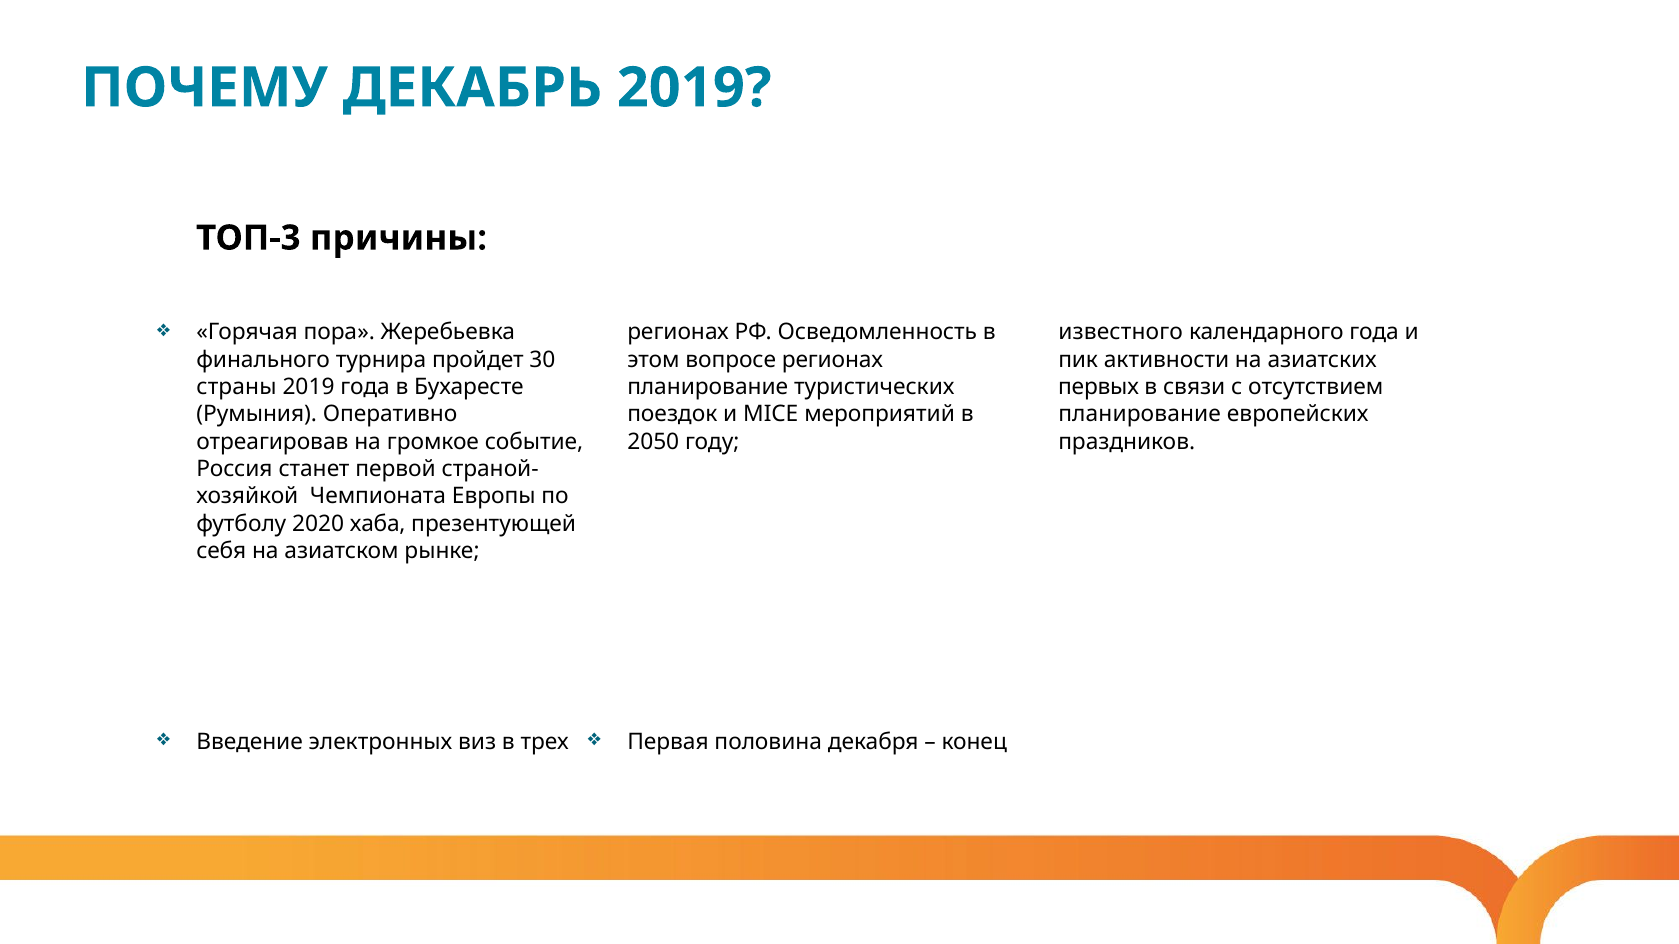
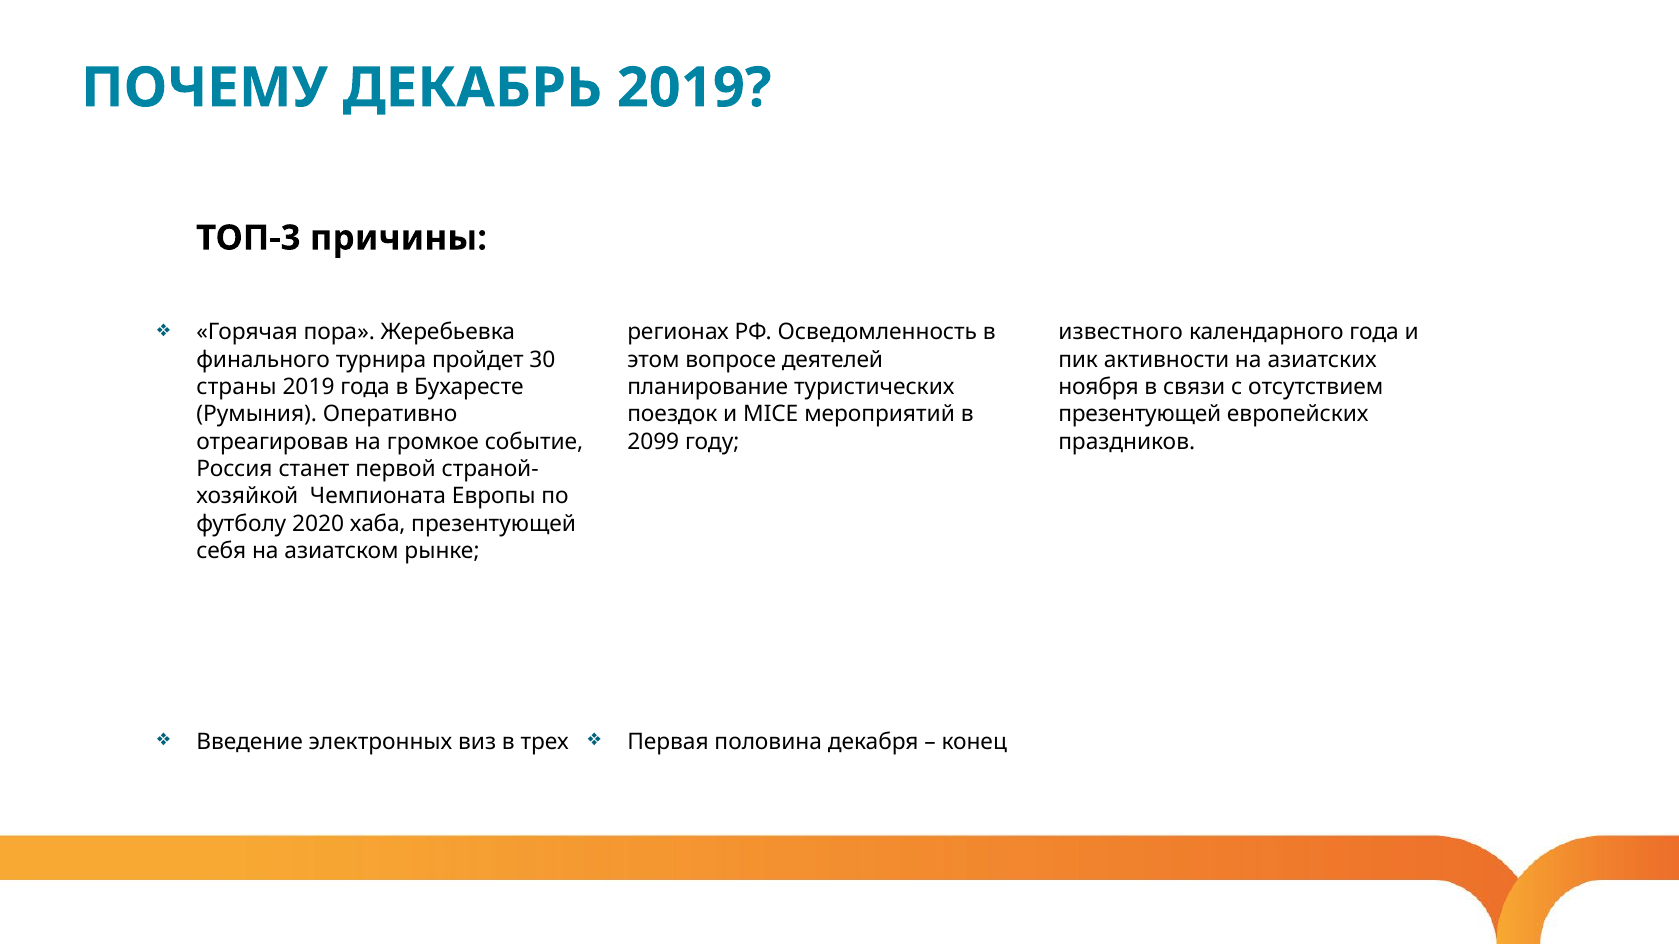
вопросе регионах: регионах -> деятелей (832, 360)
первых: первых -> ноября (1098, 387)
планирование: планирование -> презентующей (1140, 415)
2050: 2050 -> 2099 (653, 442)
